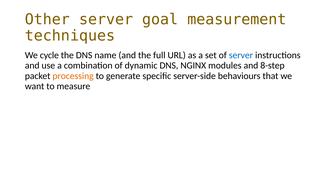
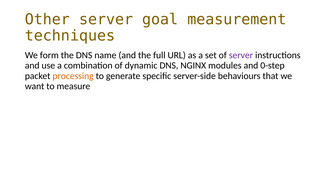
cycle: cycle -> form (49, 55)
server colour: blue -> purple (241, 55)
8-step: 8-step -> 0-step (272, 66)
